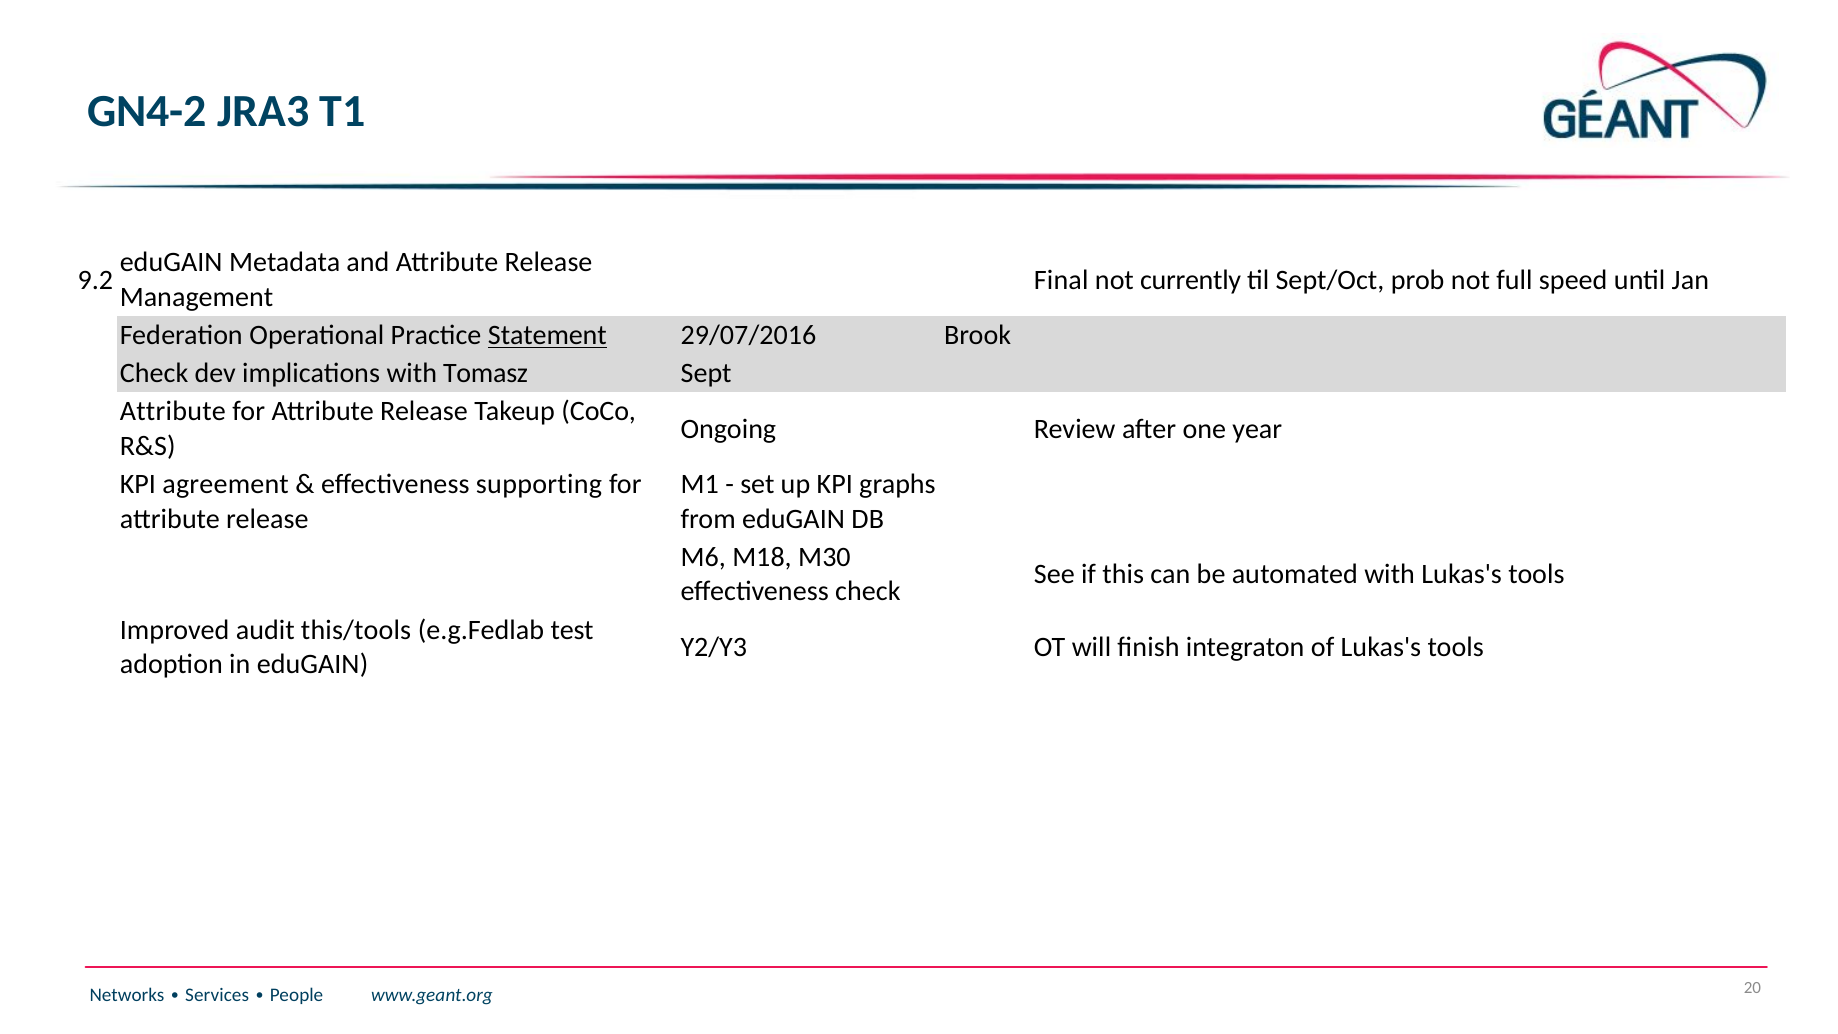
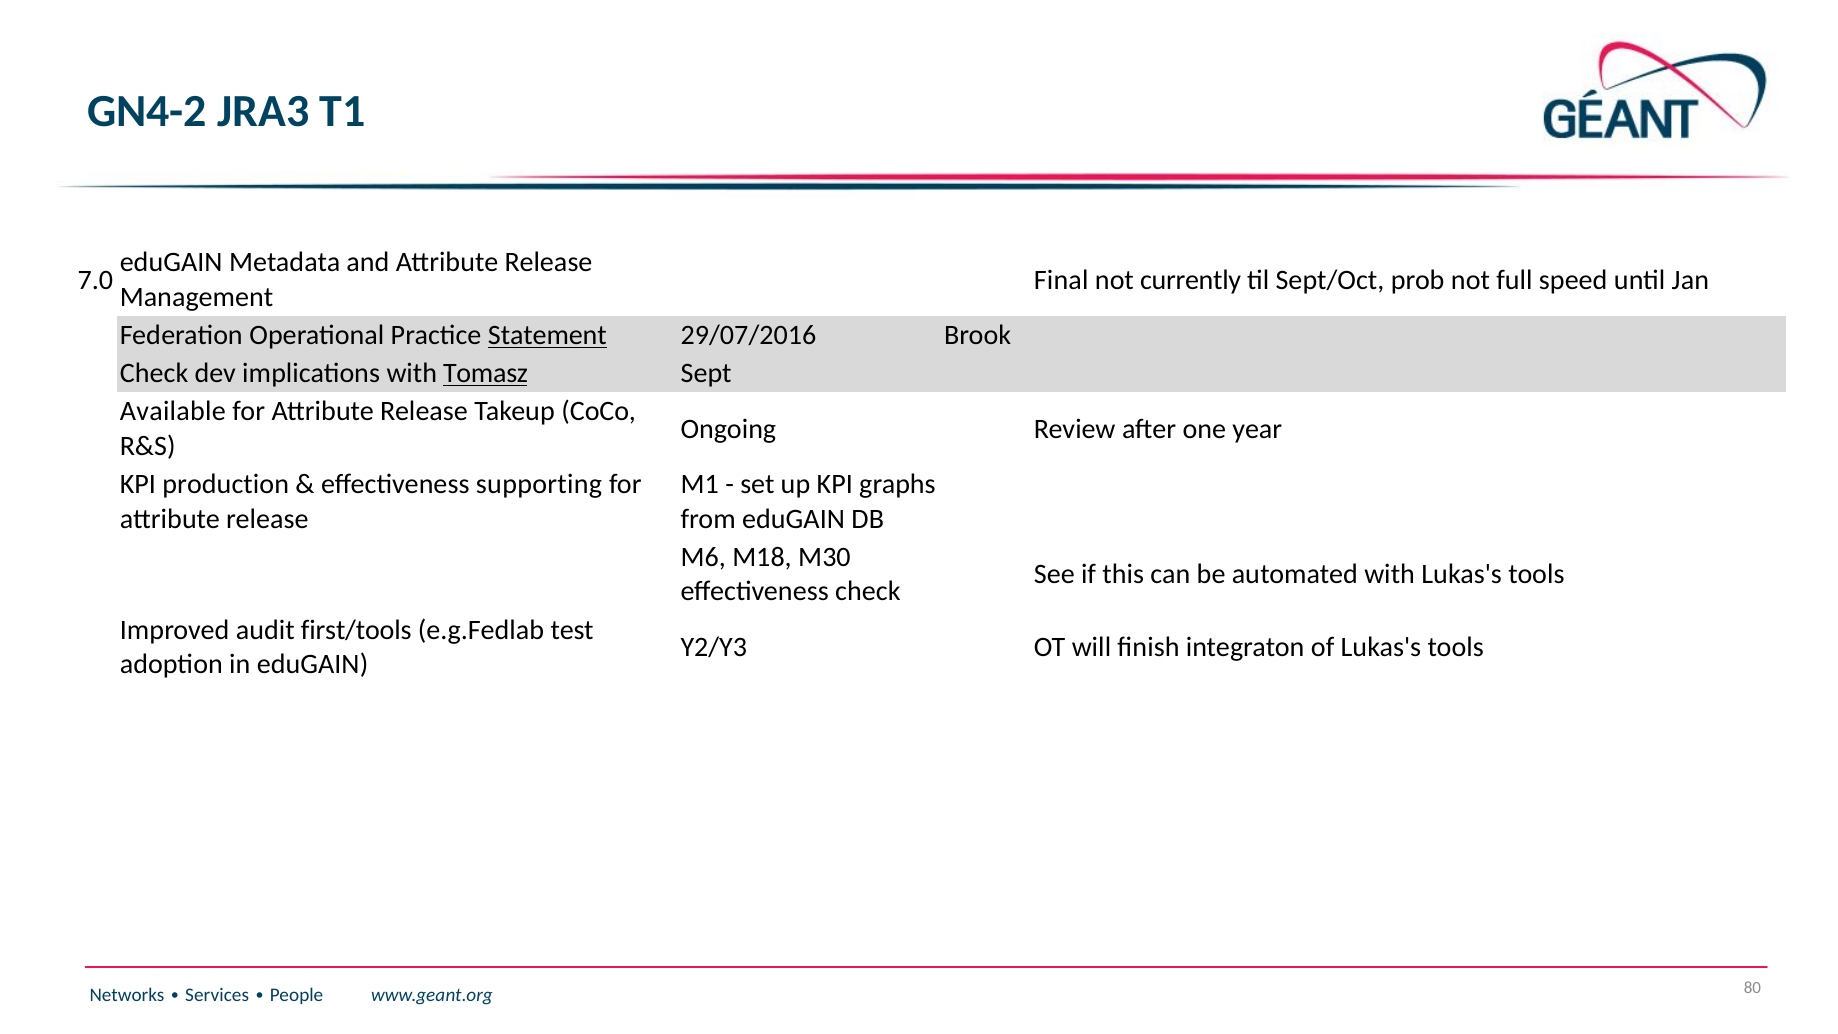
9.2: 9.2 -> 7.0 (95, 280)
Tomasz underline: none -> present (486, 373)
Attribute: Attribute -> Available (173, 412)
agreement: agreement -> production (226, 484)
this/tools: this/tools -> first/tools (356, 630)
20: 20 -> 80 (1752, 988)
